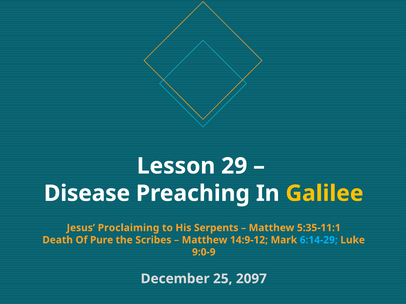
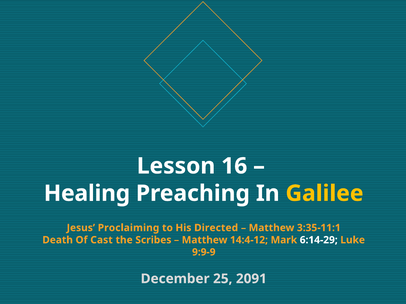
29: 29 -> 16 (234, 166)
Disease: Disease -> Healing (87, 194)
Serpents: Serpents -> Directed (216, 228)
5:35-11:1: 5:35-11:1 -> 3:35-11:1 (319, 228)
Pure: Pure -> Cast (102, 240)
14:9-12: 14:9-12 -> 14:4-12 (249, 240)
6:14-29 colour: light blue -> white (319, 240)
9:0-9: 9:0-9 -> 9:9-9 (204, 253)
2097: 2097 -> 2091 (251, 279)
